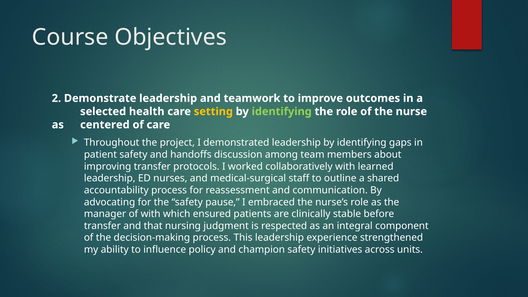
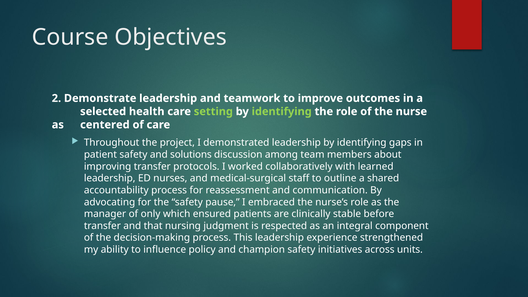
setting colour: yellow -> light green (213, 112)
handoffs: handoffs -> solutions (191, 155)
of with: with -> only (151, 214)
